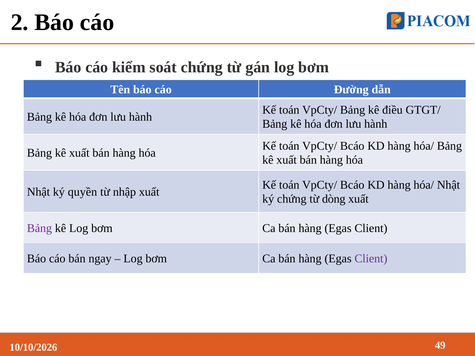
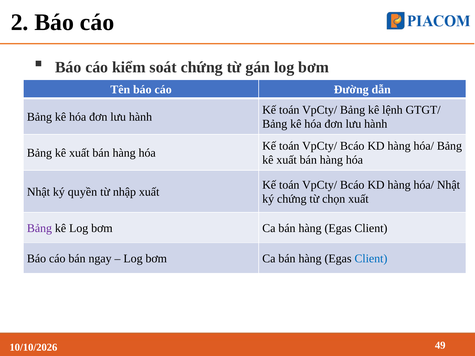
điều: điều -> lệnh (392, 110)
dòng: dòng -> chọn (334, 199)
Client colour: purple -> blue (371, 259)
